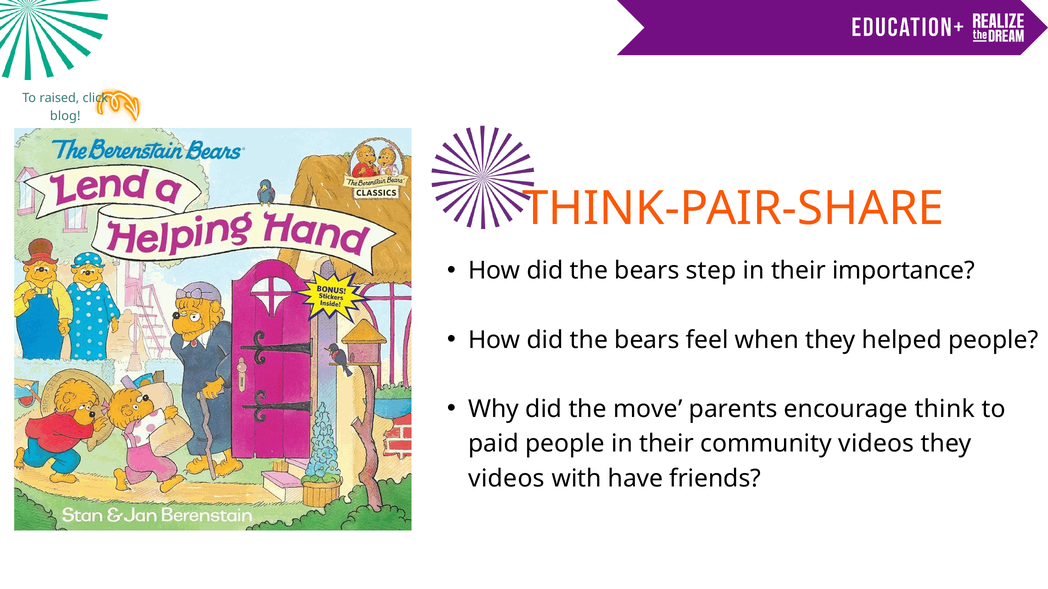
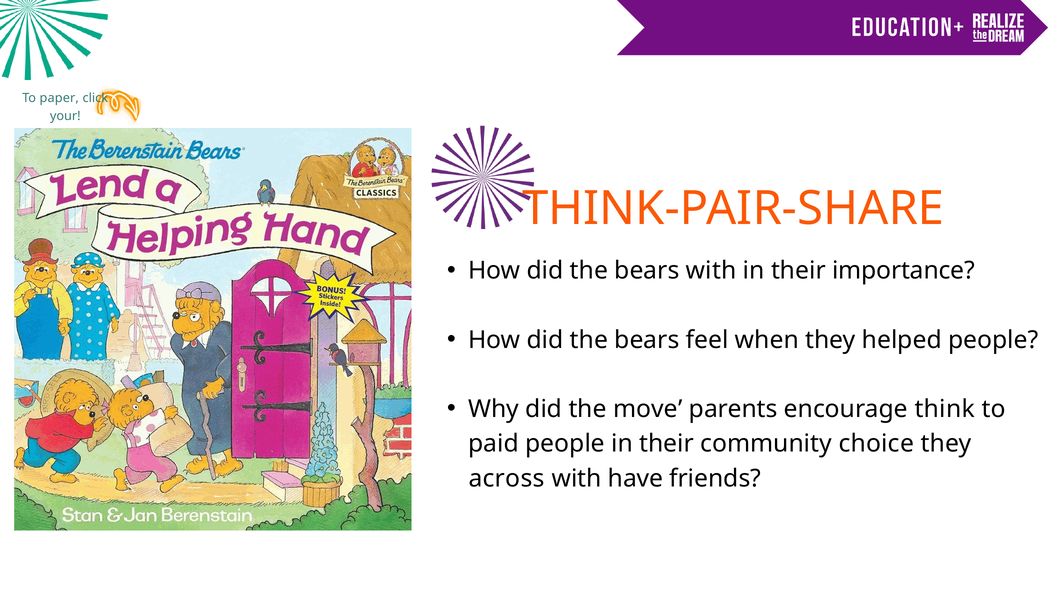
raised: raised -> paper (59, 98)
blog: blog -> your (65, 116)
bears step: step -> with (711, 271)
community videos: videos -> choice (876, 444)
videos: videos -> across (507, 479)
